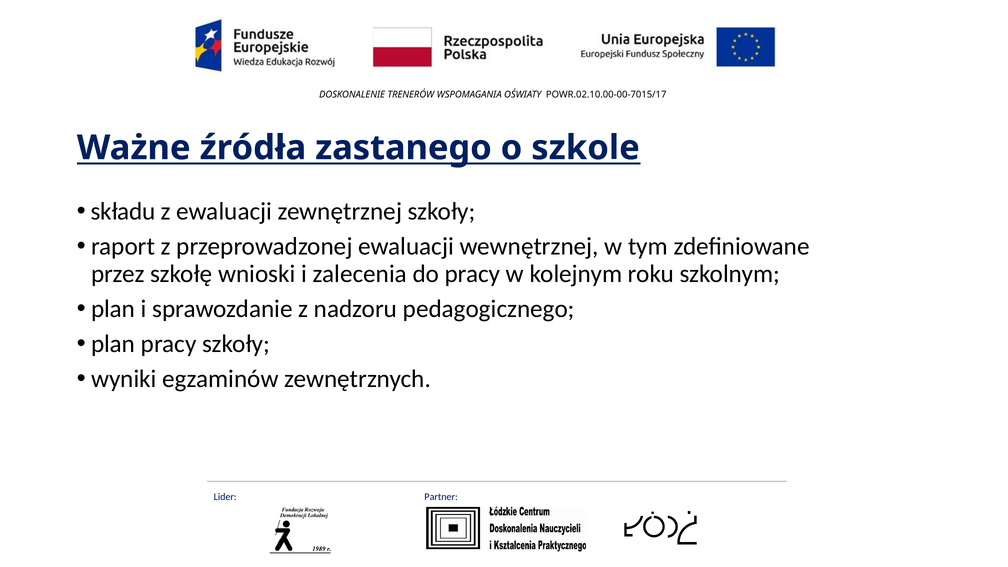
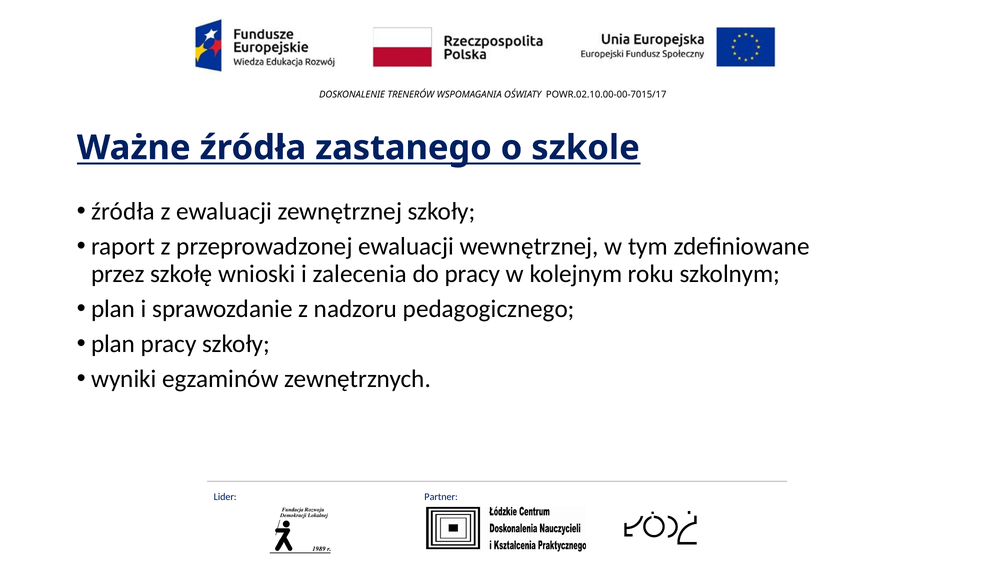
składu: składu -> źródła (123, 211)
